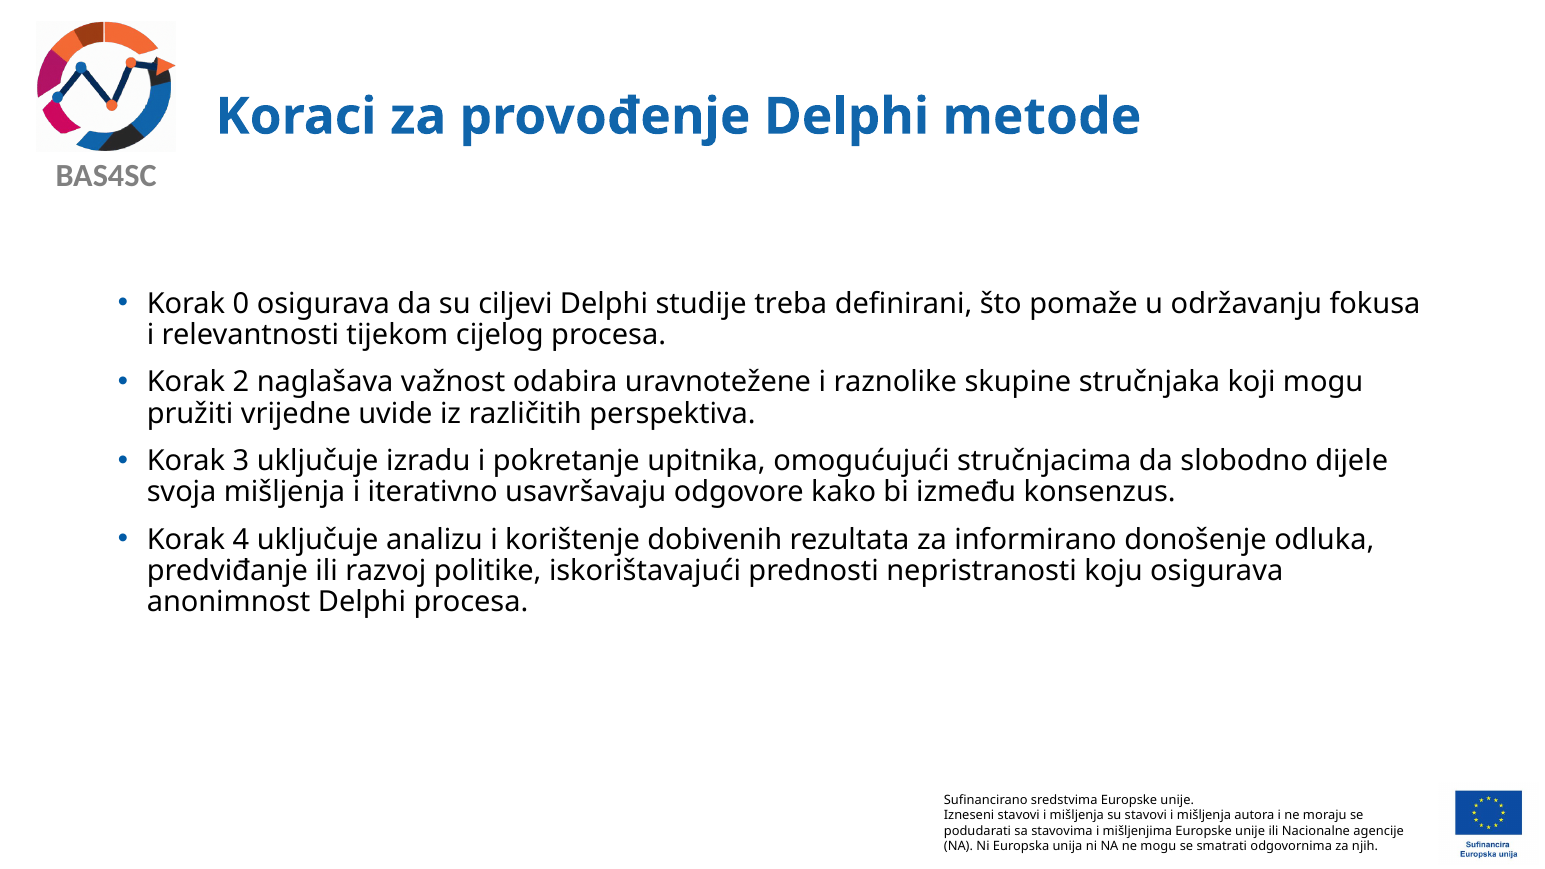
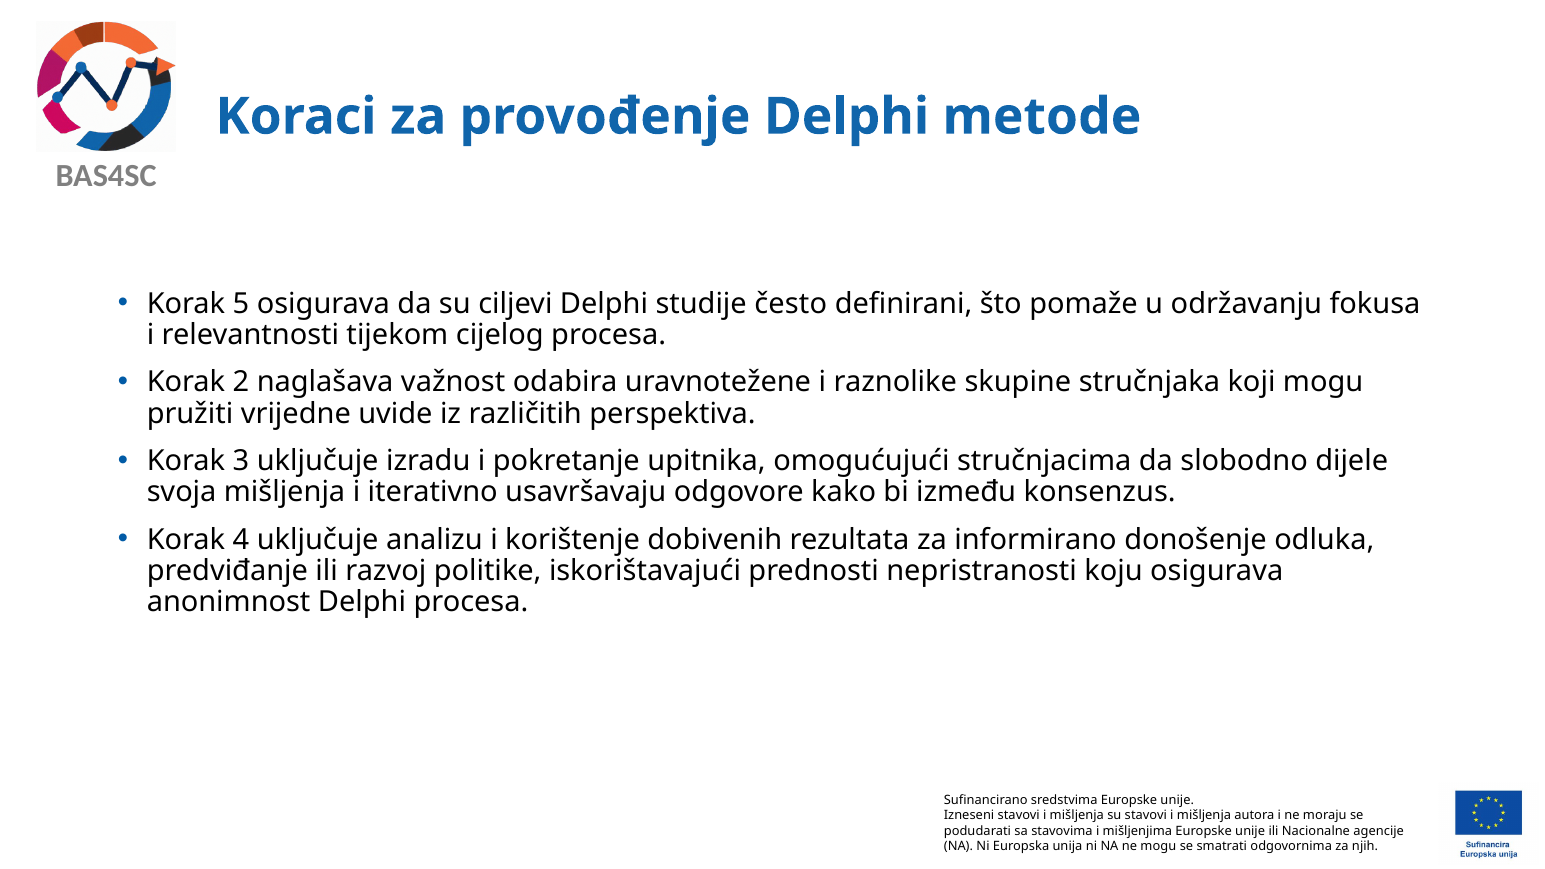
0: 0 -> 5 (241, 303)
treba: treba -> često (791, 303)
